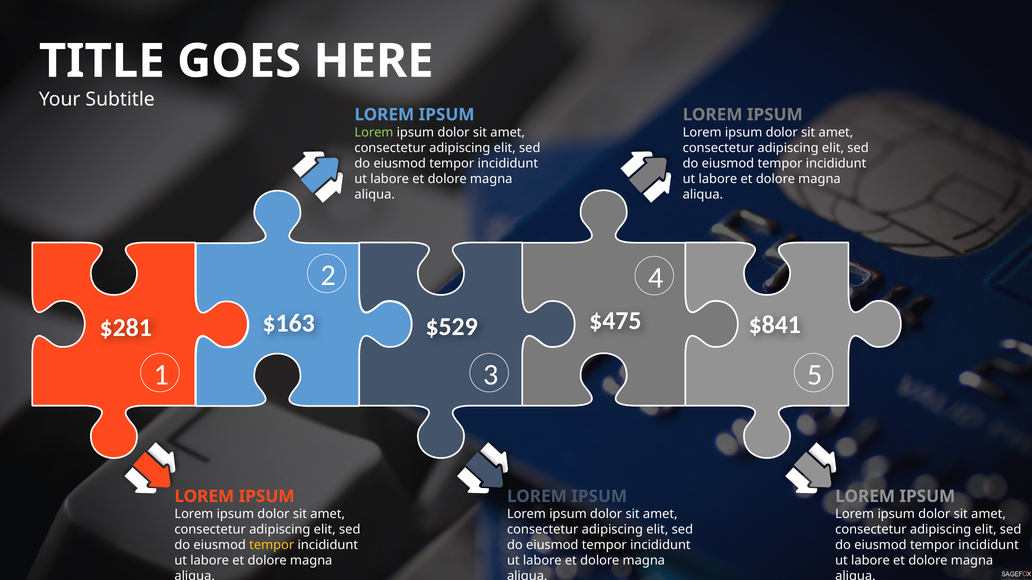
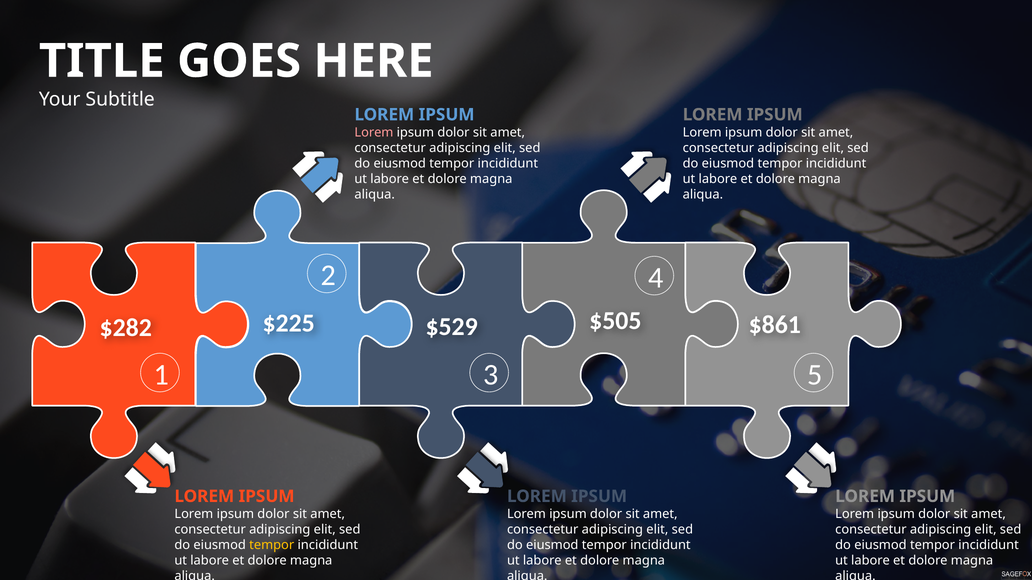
Lorem colour: light green -> pink (374, 133)
$475: $475 -> $505 (615, 321)
$163: $163 -> $225 (289, 324)
$841: $841 -> $861 (775, 325)
$281: $281 -> $282 (126, 328)
